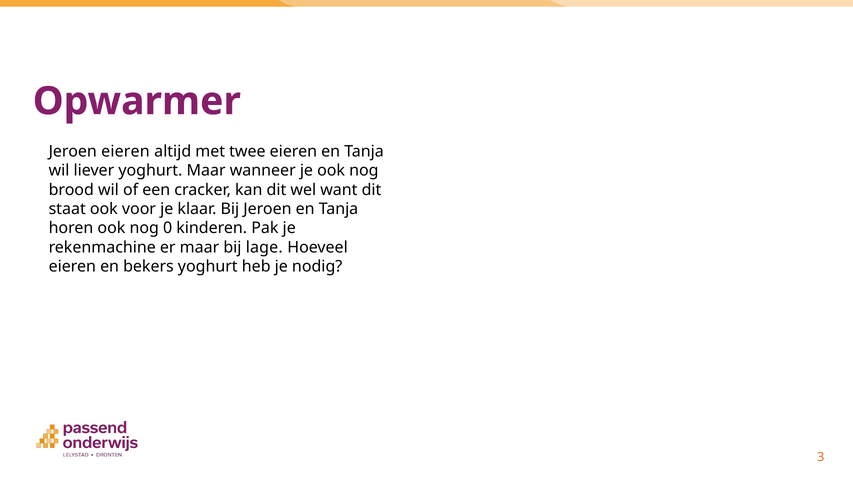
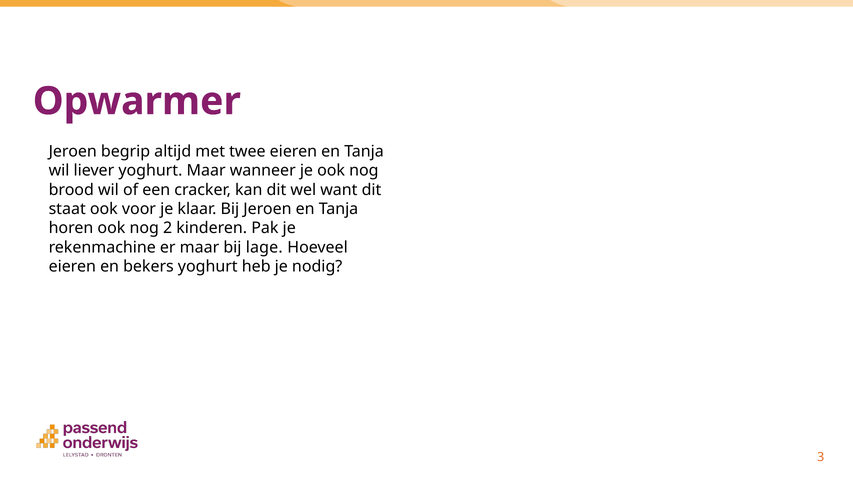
Jeroen eieren: eieren -> begrip (126, 151)
0: 0 -> 2 (168, 228)
